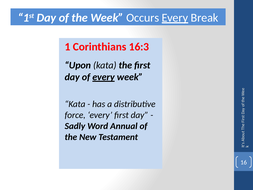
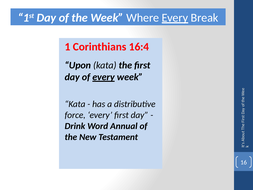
Occurs: Occurs -> Where (143, 18)
16:3: 16:3 -> 16:4 (139, 47)
Sadly: Sadly -> Drink (75, 126)
